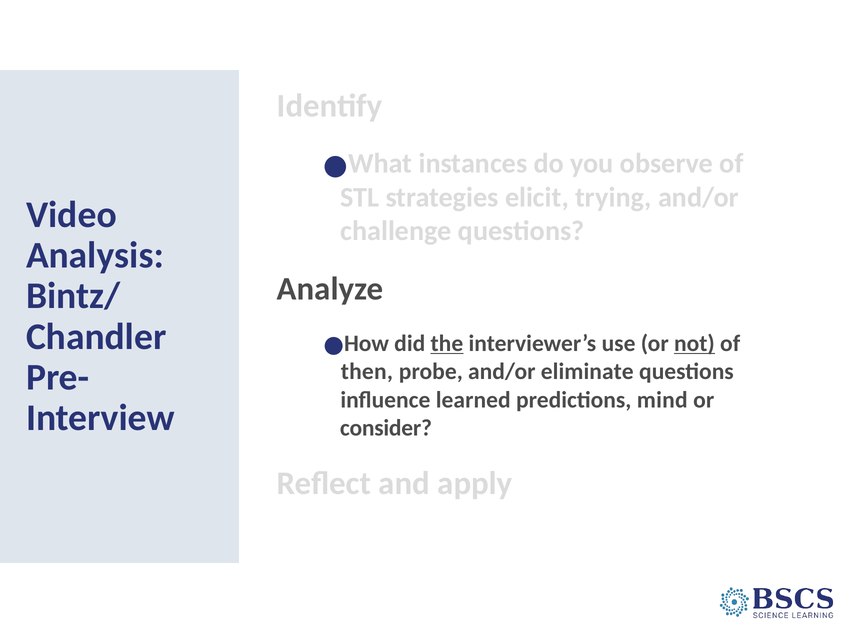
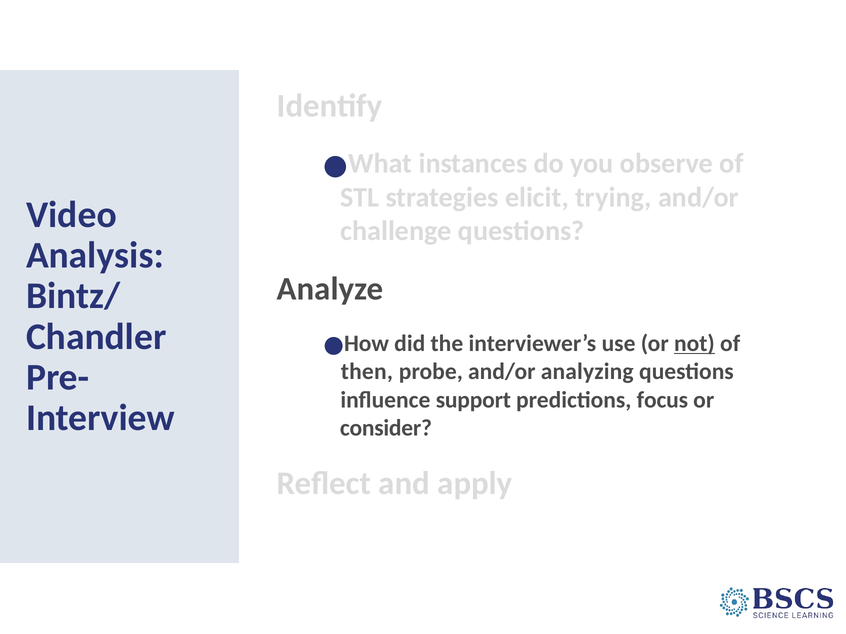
the underline: present -> none (447, 344)
eliminate: eliminate -> analyzing (587, 372)
learned: learned -> support (473, 400)
mind: mind -> focus (662, 400)
